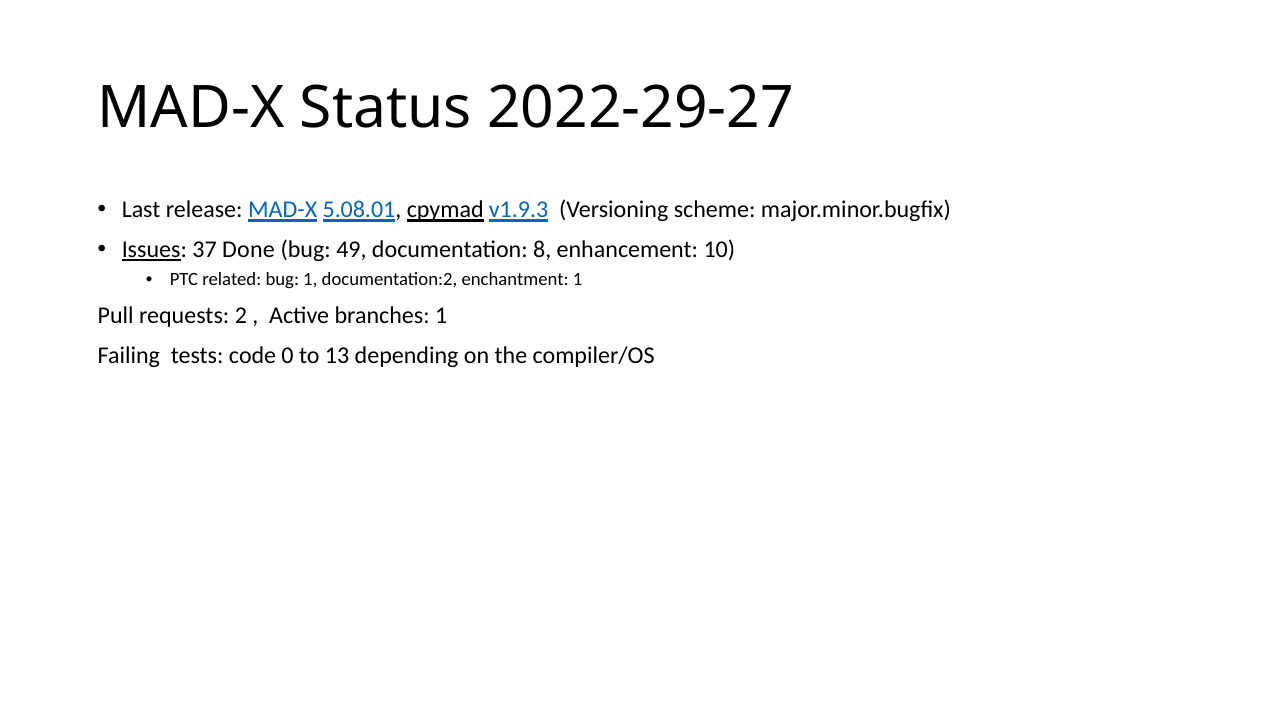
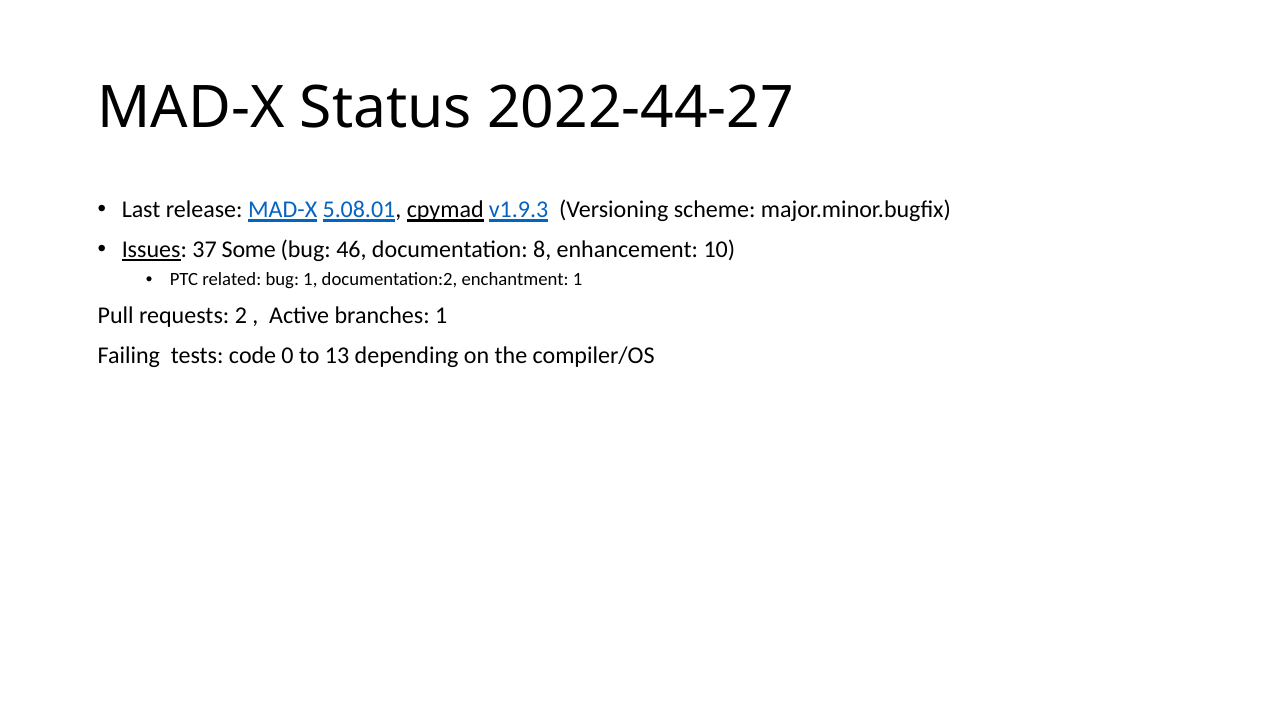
2022-29-27: 2022-29-27 -> 2022-44-27 (641, 108)
Done: Done -> Some (249, 250)
49: 49 -> 46 (351, 250)
